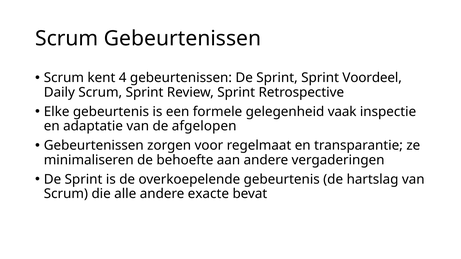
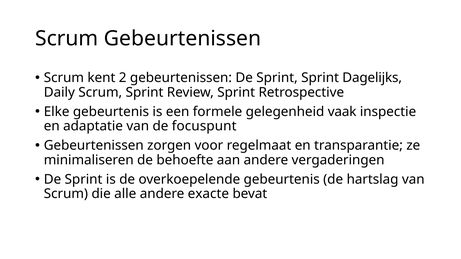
4: 4 -> 2 (123, 78)
Voordeel: Voordeel -> Dagelijks (372, 78)
afgelopen: afgelopen -> focuspunt (204, 126)
